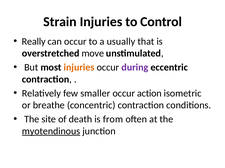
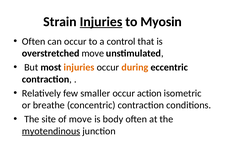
Injuries underline: none -> present (101, 22)
Control: Control -> Myosin (161, 22)
Really: Really -> Often (34, 42)
usually: usually -> control (121, 42)
during colour: purple -> orange (135, 68)
of death: death -> move (80, 120)
from: from -> body (113, 120)
